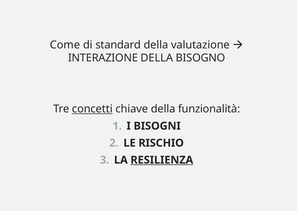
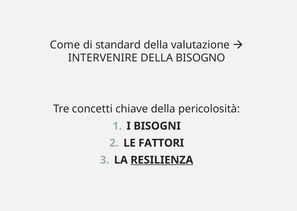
INTERAZIONE: INTERAZIONE -> INTERVENIRE (103, 58)
concetti underline: present -> none (92, 109)
funzionalità: funzionalità -> pericolosità (209, 109)
RISCHIO: RISCHIO -> FATTORI (161, 143)
